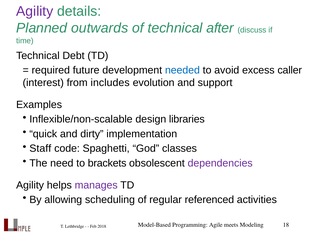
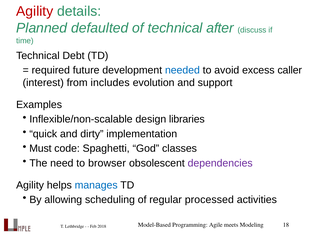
Agility colour: purple -> red (35, 11)
outwards: outwards -> defaulted (100, 28)
Staff: Staff -> Must (40, 148)
brackets: brackets -> browser (107, 163)
manages colour: purple -> blue (96, 185)
referenced: referenced -> processed (209, 199)
